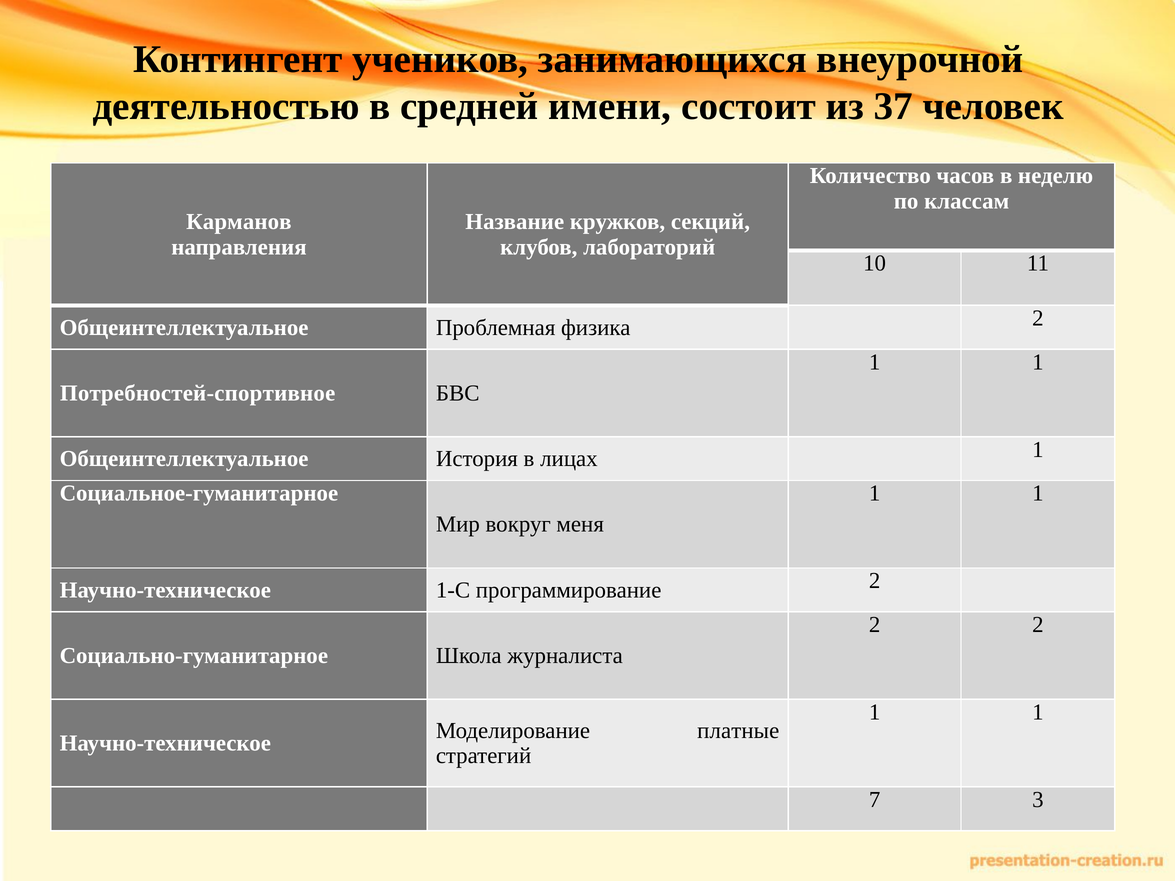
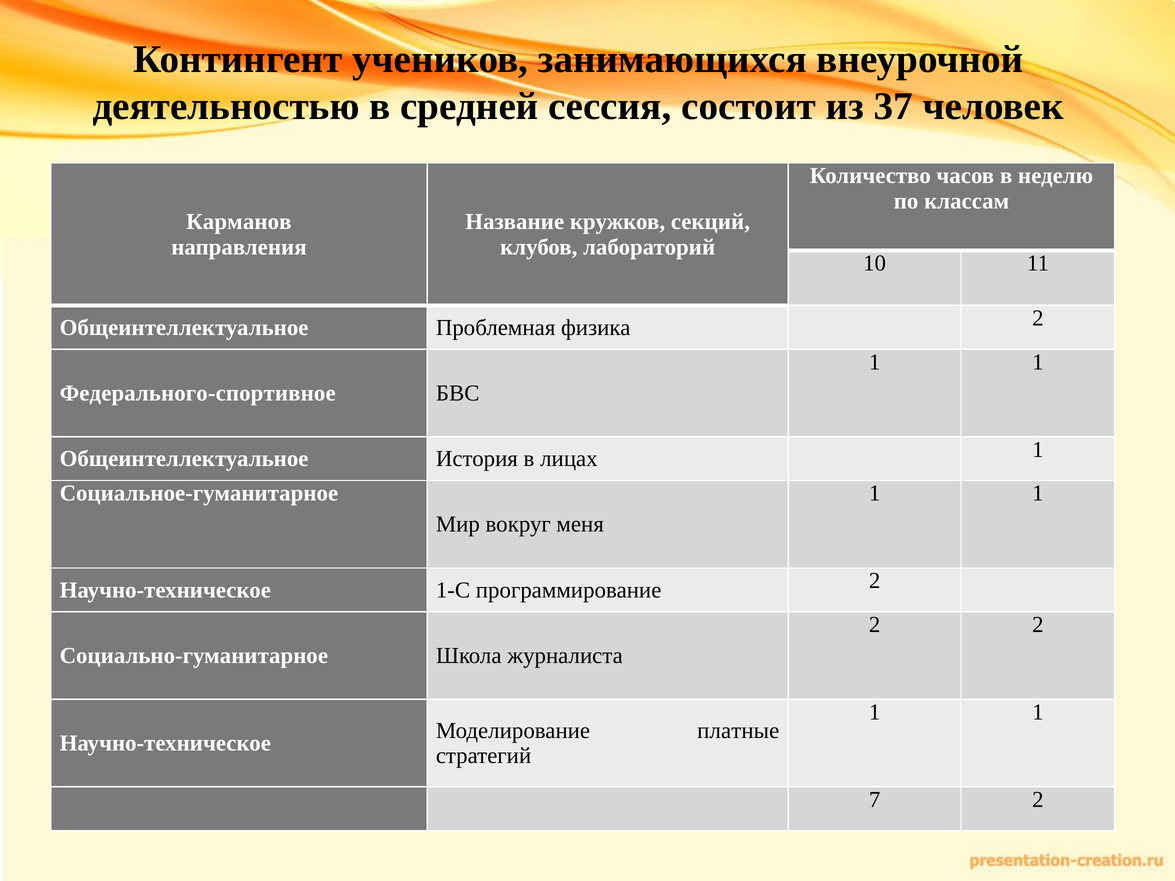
имени: имени -> сессия (610, 107)
Потребностей-спортивное: Потребностей-спортивное -> Федерального-спортивное (198, 393)
7 3: 3 -> 2 (1038, 800)
